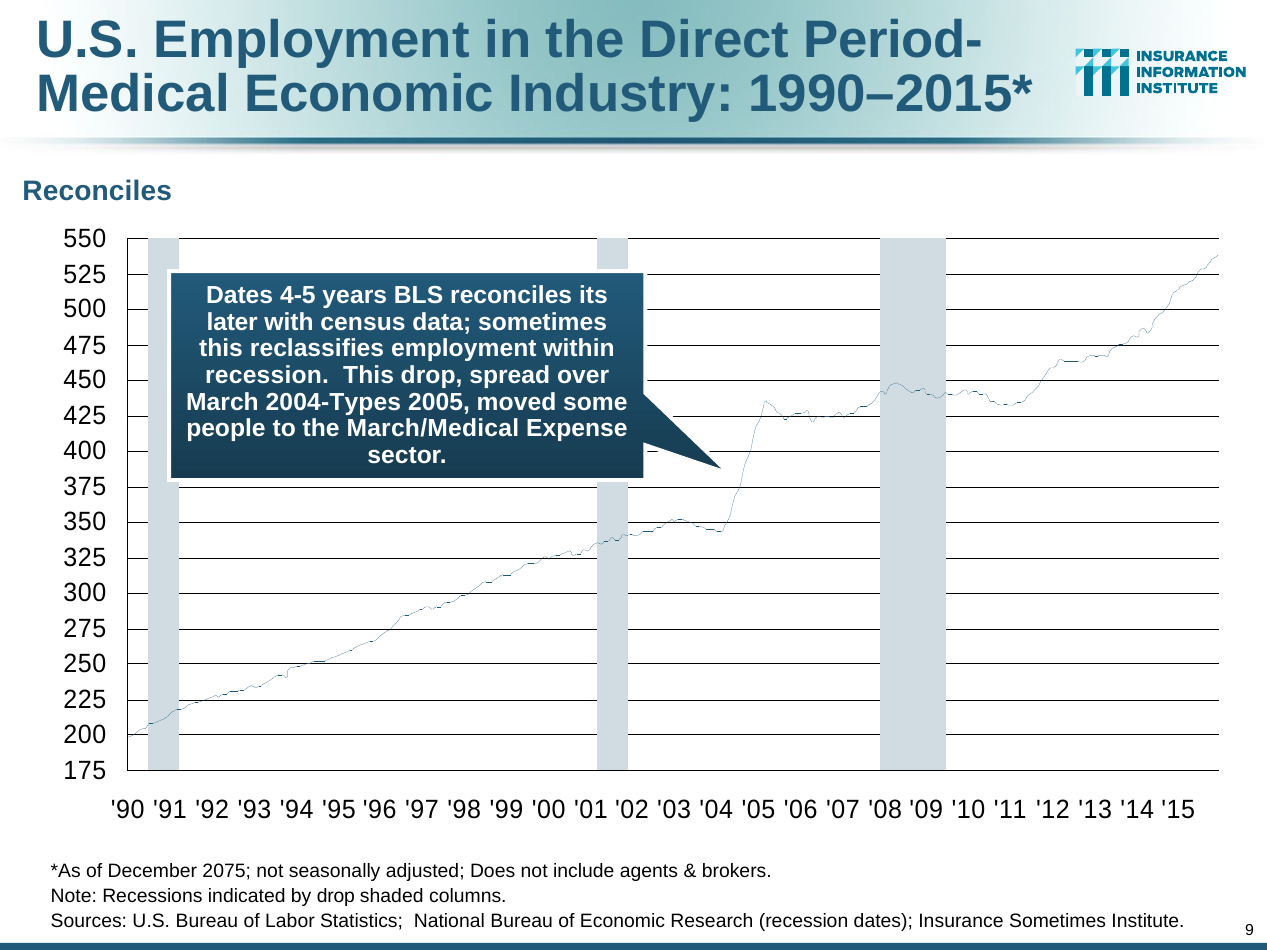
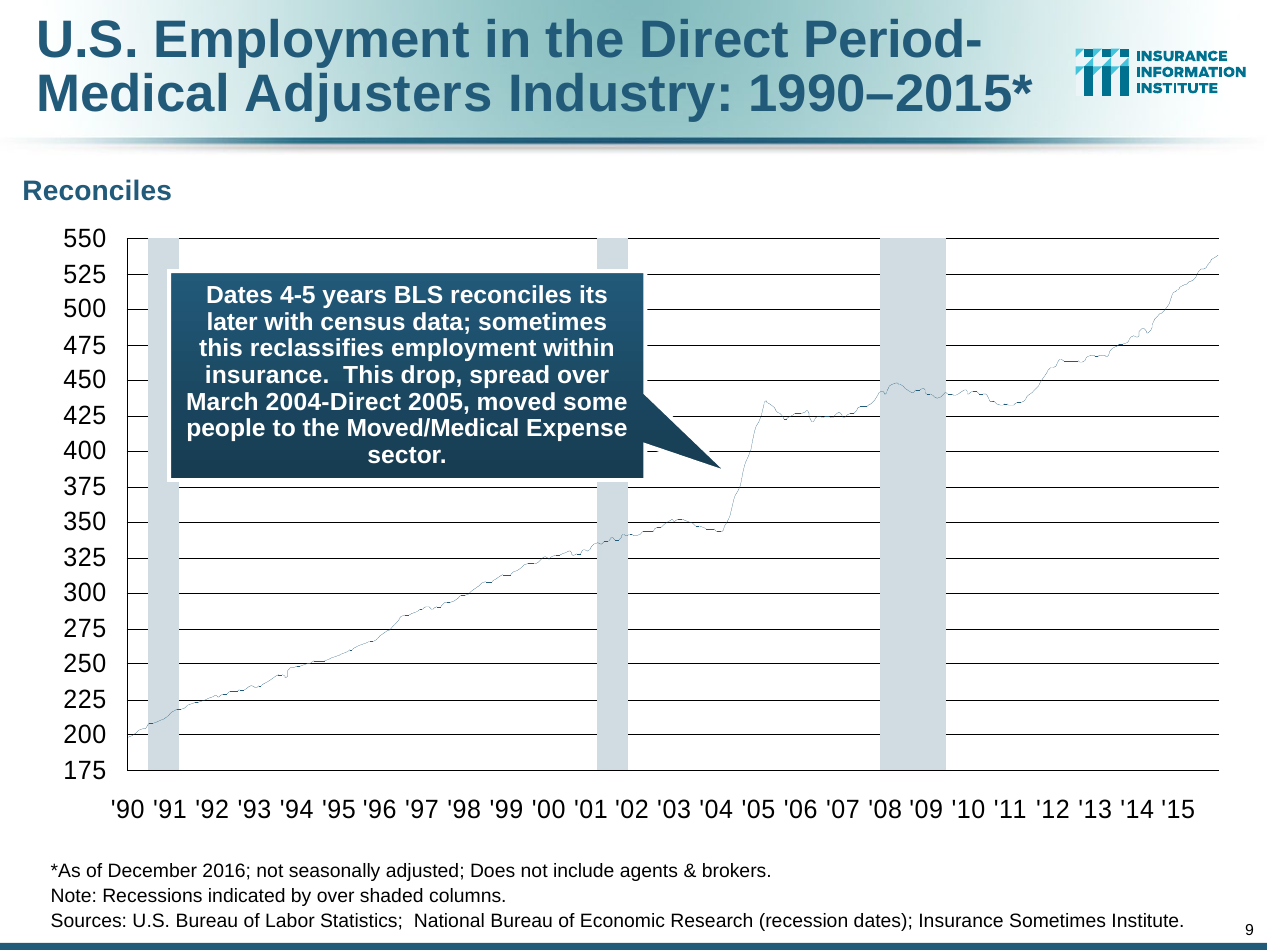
Medical Economic: Economic -> Adjusters (369, 94)
recession: recession -> insurance (267, 376)
2004-Types: 2004-Types -> 2004-Direct (333, 402)
March/Medical: March/Medical -> Moved/Medical (433, 429)
2075: 2075 -> 2016 (227, 872)
by drop: drop -> over (336, 896)
